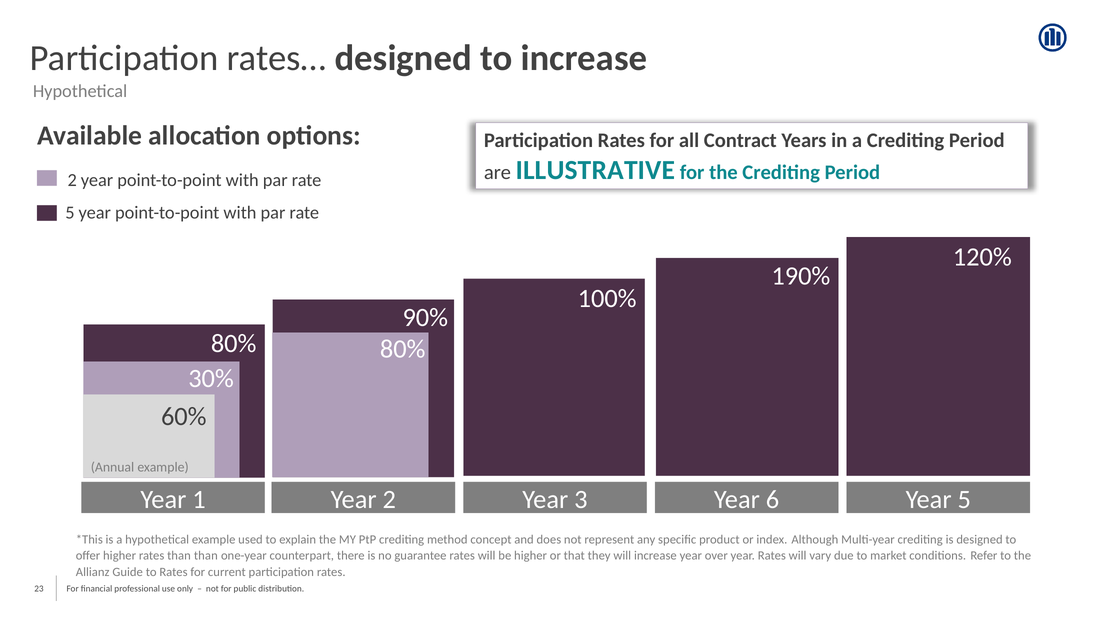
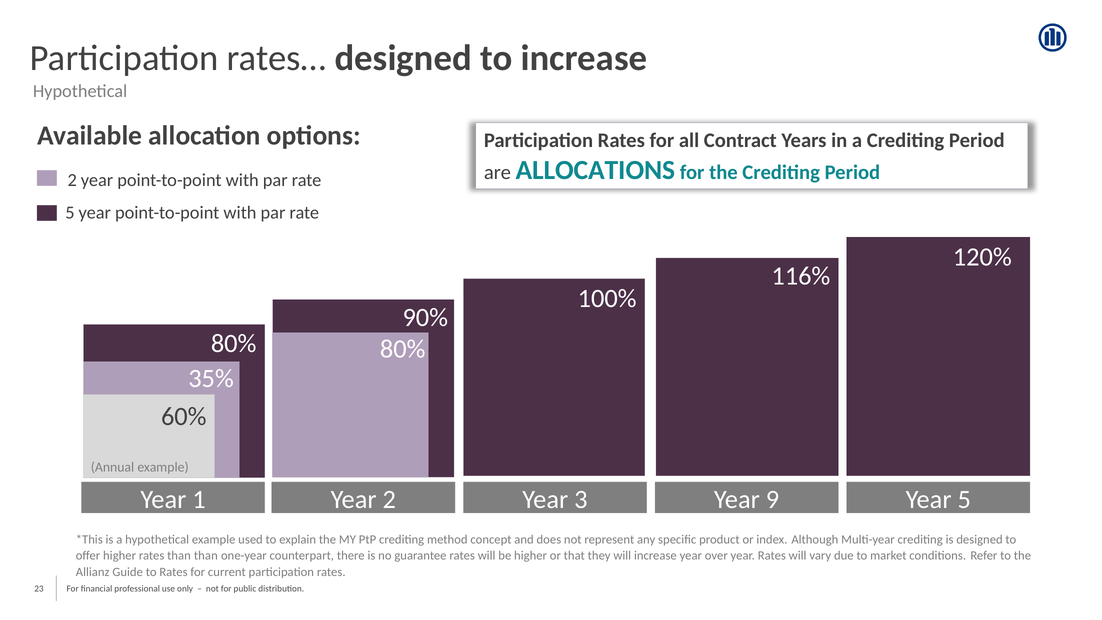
ILLUSTRATIVE: ILLUSTRATIVE -> ALLOCATIONS (595, 170)
190%: 190% -> 116% (801, 276)
30%: 30% -> 35% (211, 379)
6: 6 -> 9 (773, 499)
